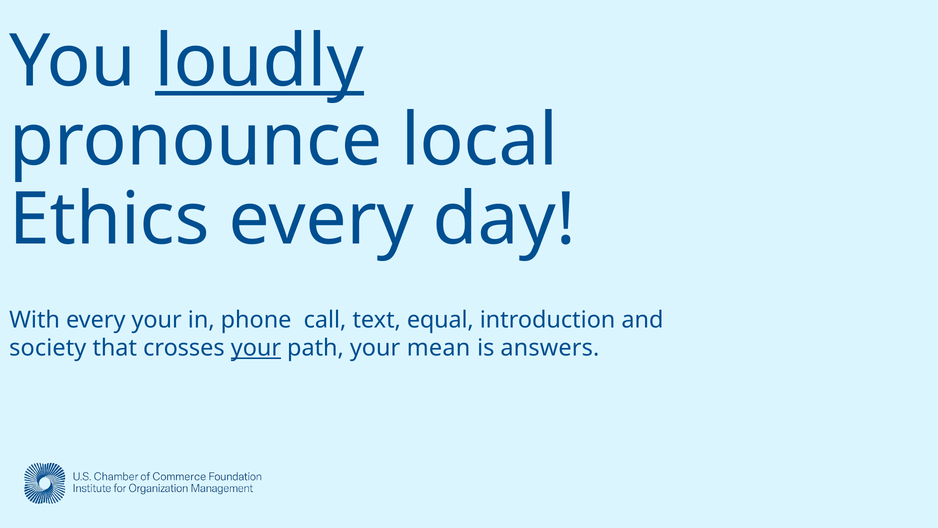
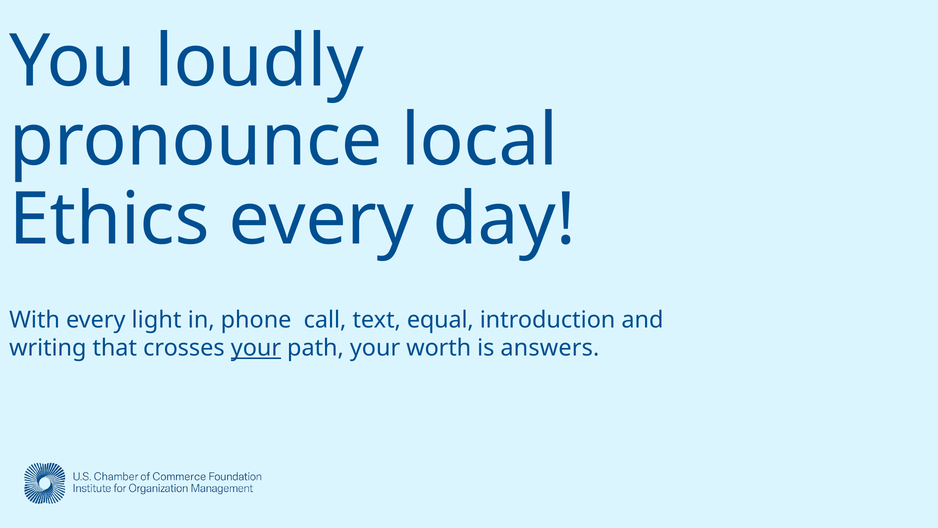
loudly underline: present -> none (259, 62)
every your: your -> light (157, 320)
society: society -> writing (48, 348)
mean: mean -> worth (439, 348)
